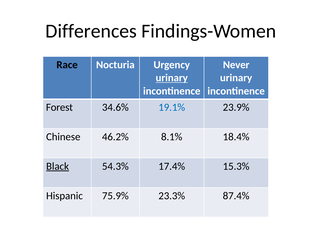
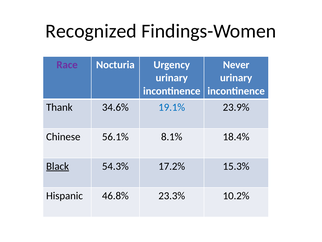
Differences: Differences -> Recognized (91, 31)
Race colour: black -> purple (67, 65)
urinary underline: present -> none (172, 78)
Forest: Forest -> Thank (59, 107)
46.2%: 46.2% -> 56.1% (115, 137)
17.4%: 17.4% -> 17.2% (172, 166)
75.9%: 75.9% -> 46.8% (115, 195)
87.4%: 87.4% -> 10.2% (236, 195)
